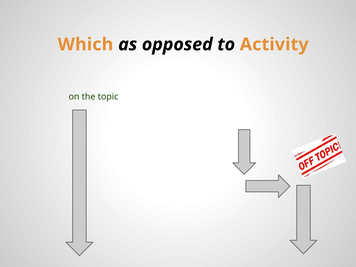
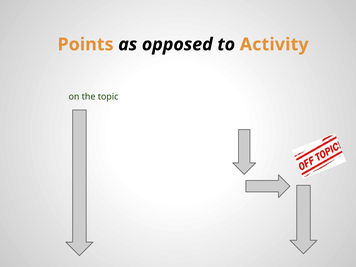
Which: Which -> Points (86, 44)
